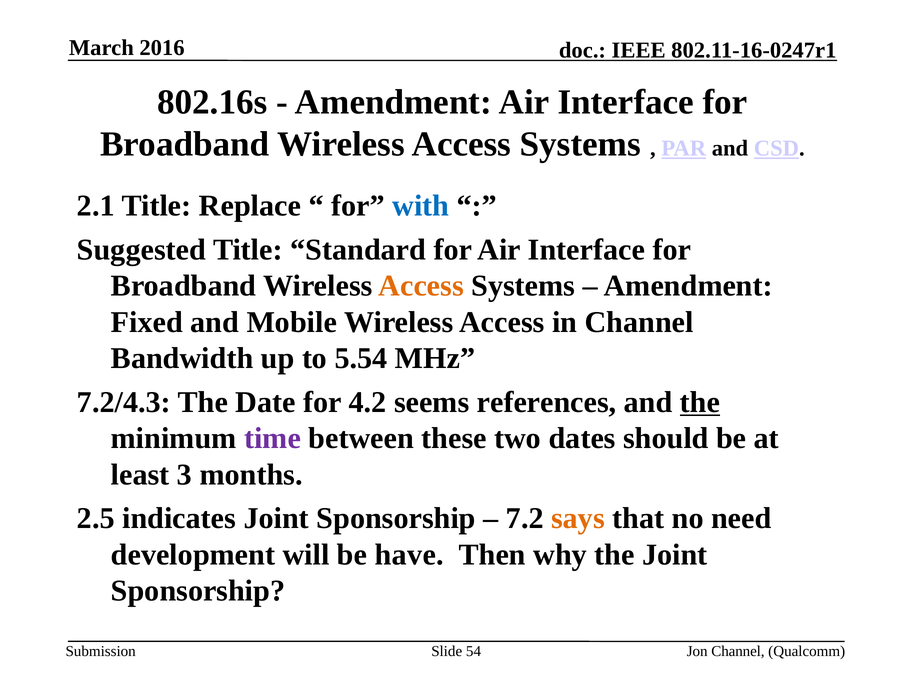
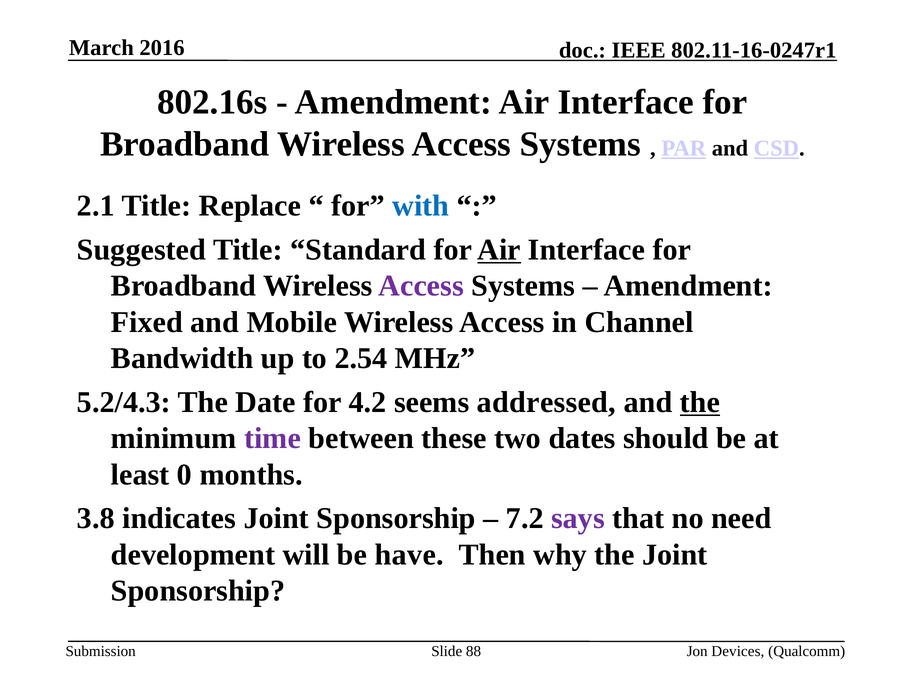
Air underline: none -> present (499, 250)
Access colour: orange -> purple (421, 286)
5.54: 5.54 -> 2.54 (361, 358)
7.2/4.3: 7.2/4.3 -> 5.2/4.3 (124, 402)
references: references -> addressed (546, 402)
3: 3 -> 0 (185, 474)
2.5: 2.5 -> 3.8 (96, 518)
says colour: orange -> purple (578, 518)
54: 54 -> 88 (474, 651)
Jon Channel: Channel -> Devices (738, 651)
